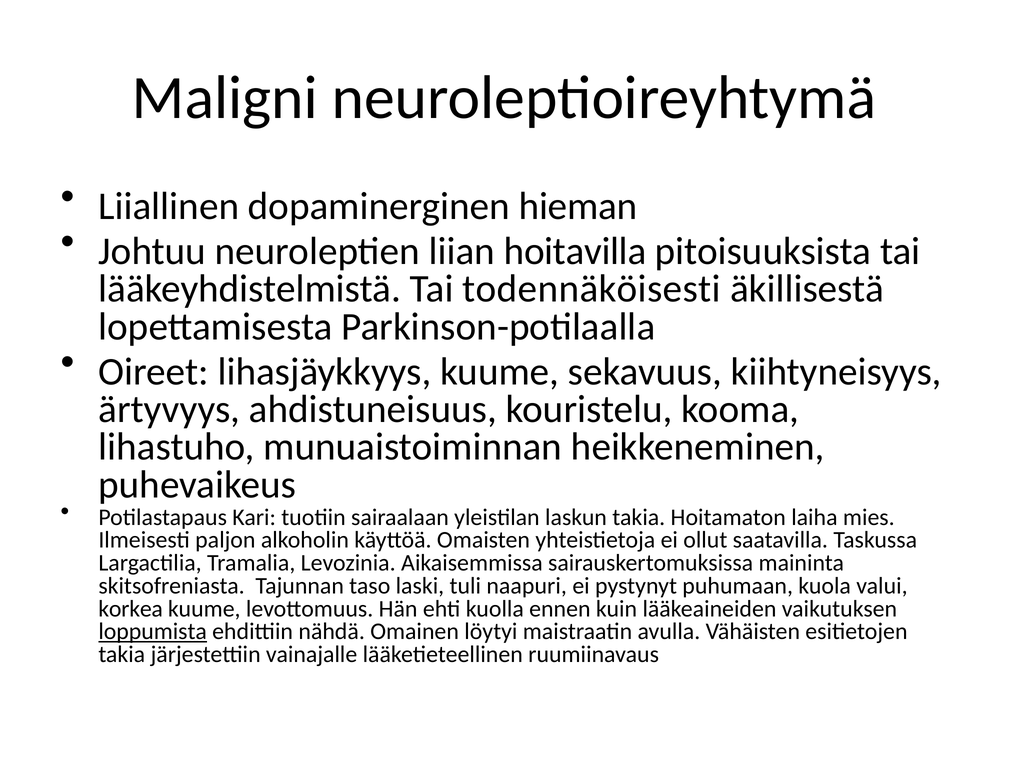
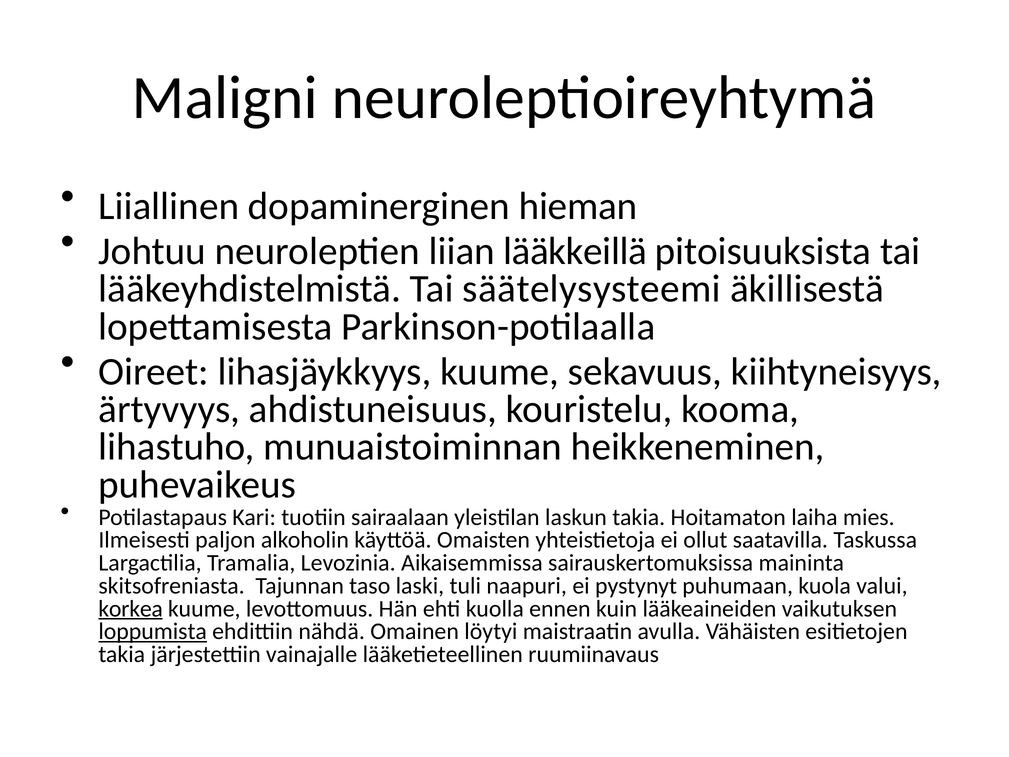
hoitavilla: hoitavilla -> lääkkeillä (575, 251)
todennäköisesti: todennäköisesti -> säätelysysteemi (592, 289)
korkea underline: none -> present (131, 608)
